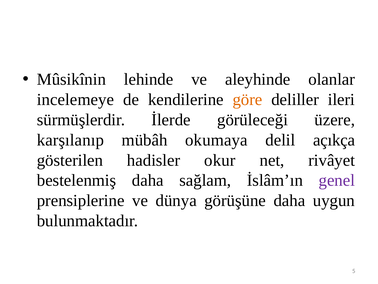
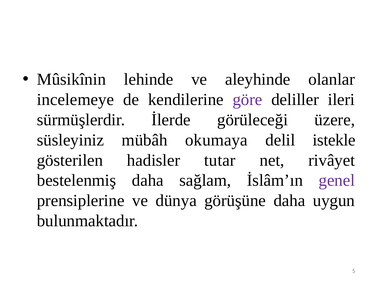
göre colour: orange -> purple (247, 99)
karşılanıp: karşılanıp -> süsleyiniz (70, 140)
açıkça: açıkça -> istekle (334, 140)
okur: okur -> tutar (220, 160)
